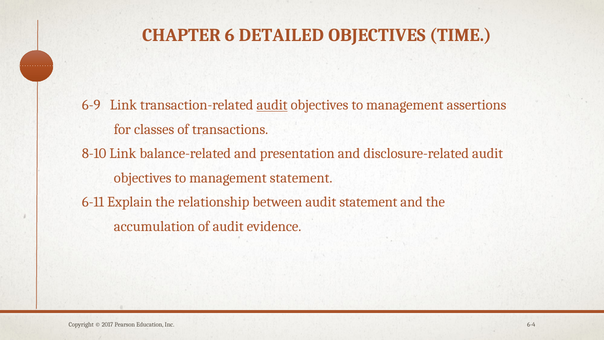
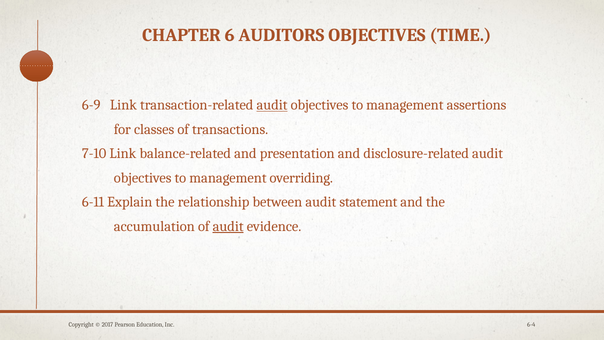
DETAILED: DETAILED -> AUDITORS (281, 35)
8-10: 8-10 -> 7-10 (94, 153)
management statement: statement -> overriding (301, 178)
audit underline: none -> present (228, 226)
